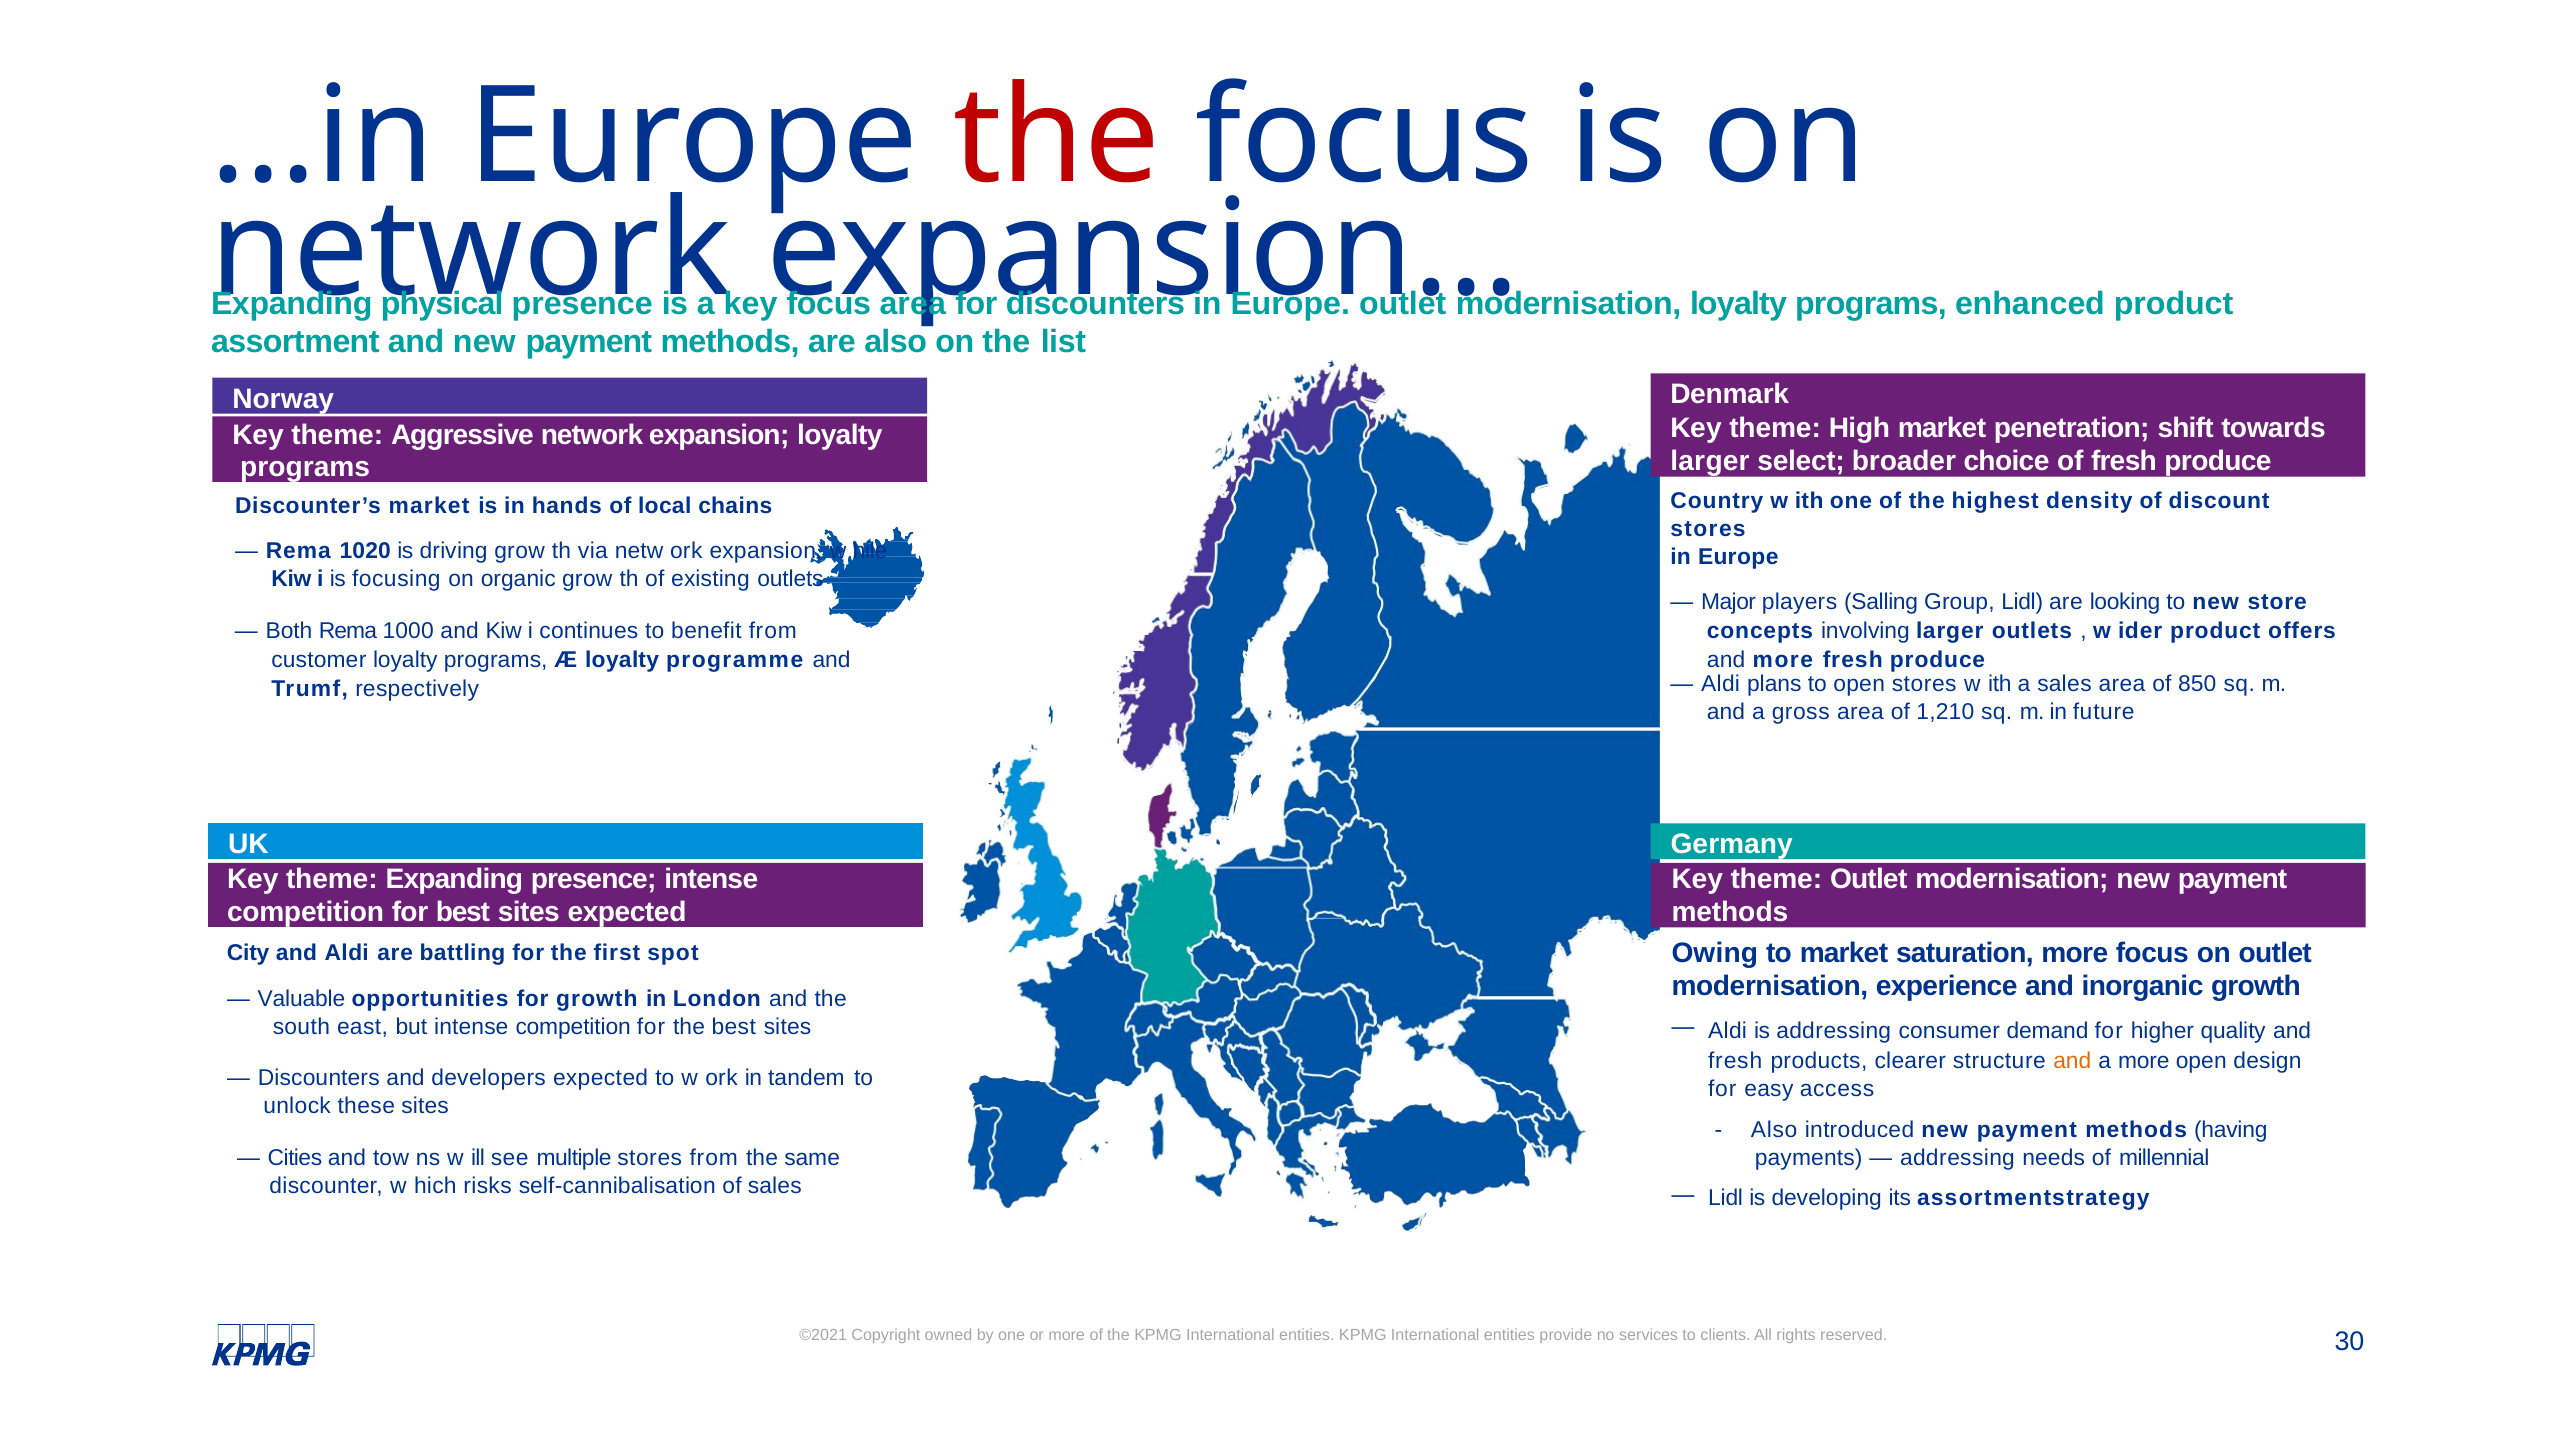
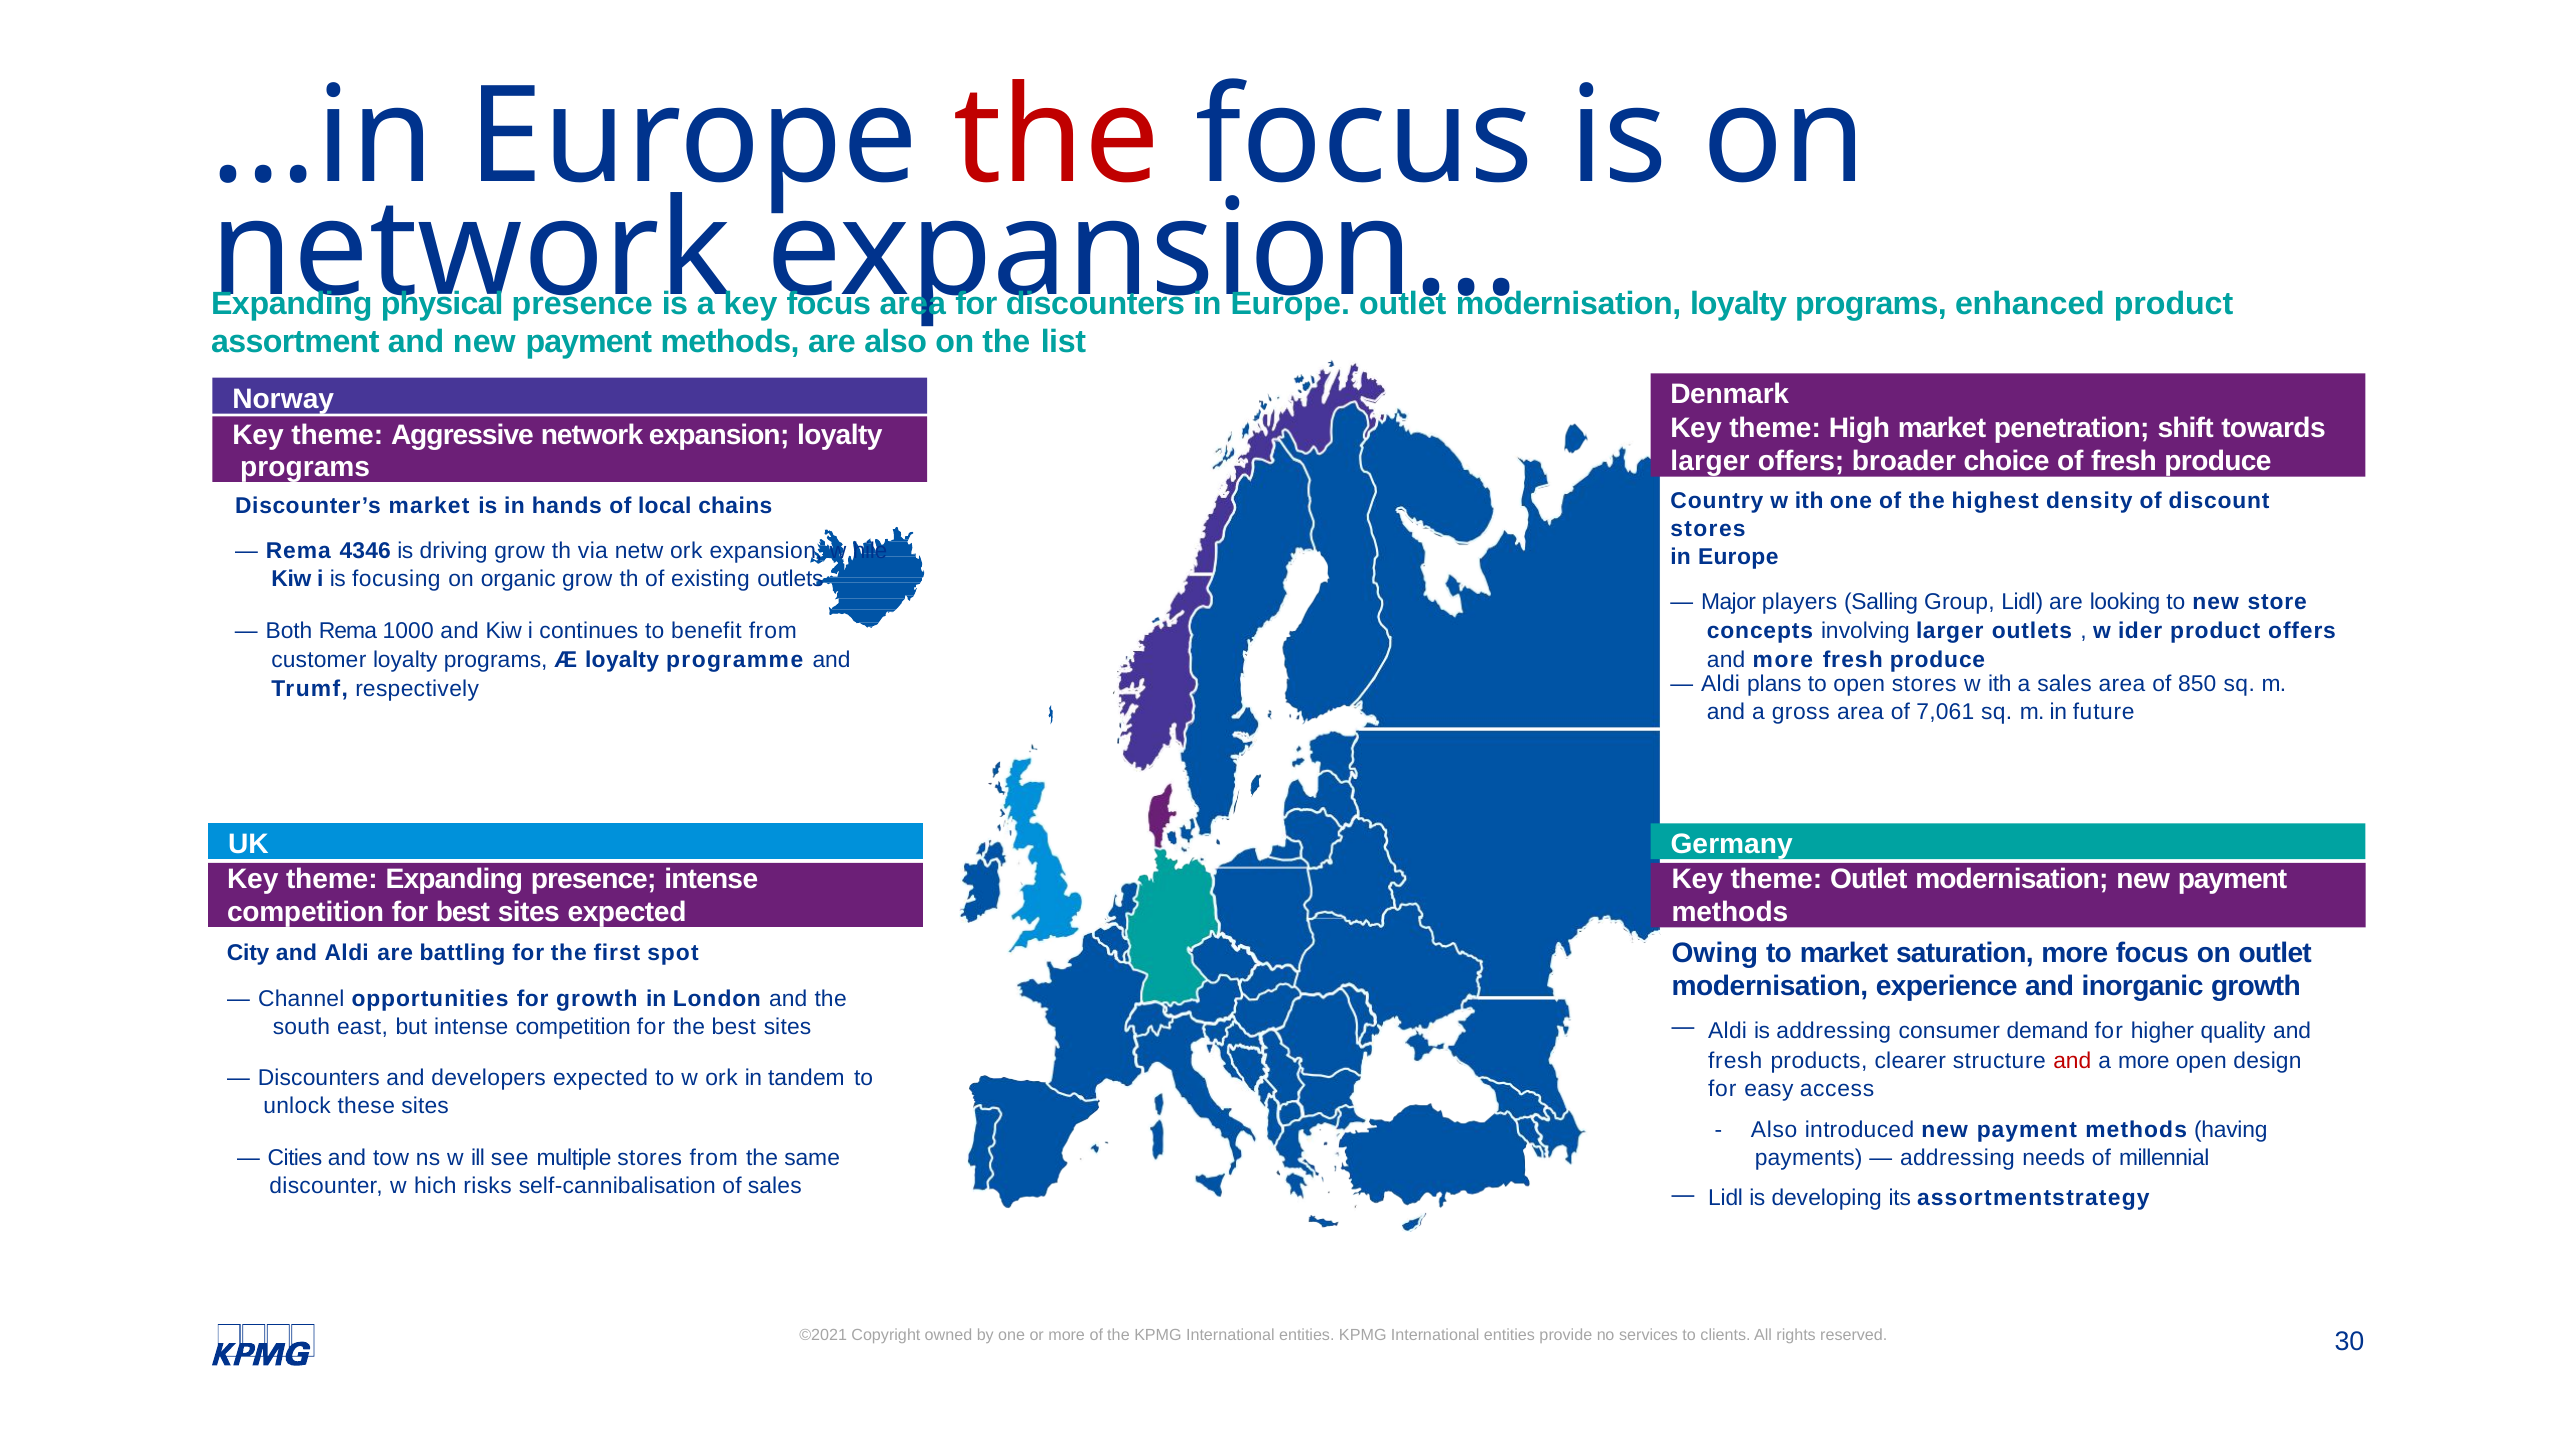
larger select: select -> offers (1801, 462)
1020: 1020 -> 4346 (365, 551)
1,210: 1,210 -> 7,061 (1945, 712)
Valuable: Valuable -> Channel (301, 998)
and colour: orange -> red (2072, 1061)
